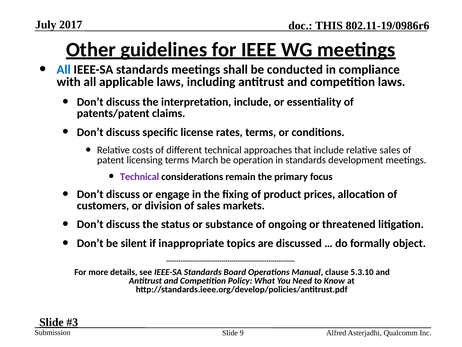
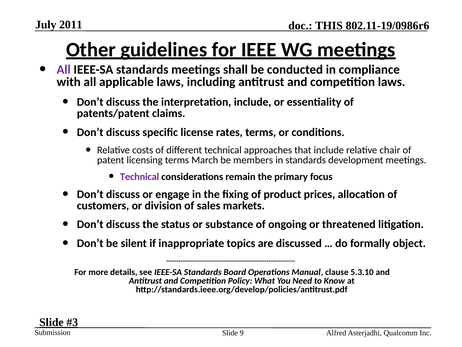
2017: 2017 -> 2011 (71, 24)
All colour: blue -> purple (64, 70)
relative sales: sales -> chair (390, 150)
operation: operation -> members (253, 160)
